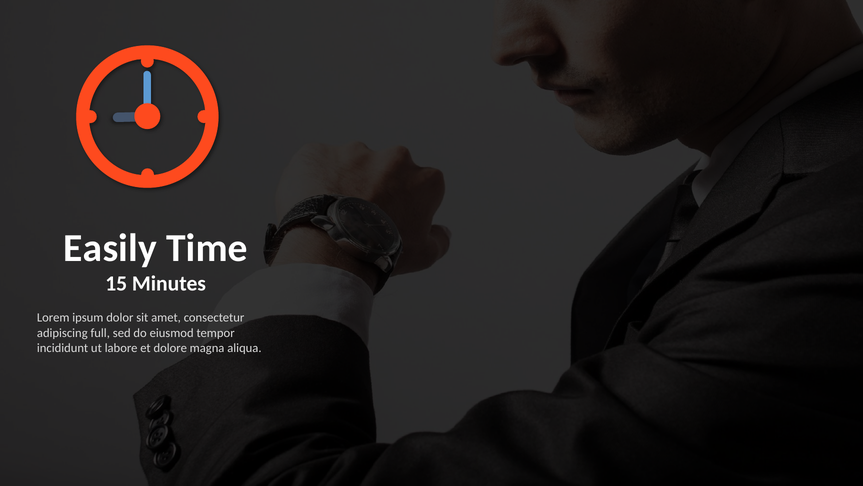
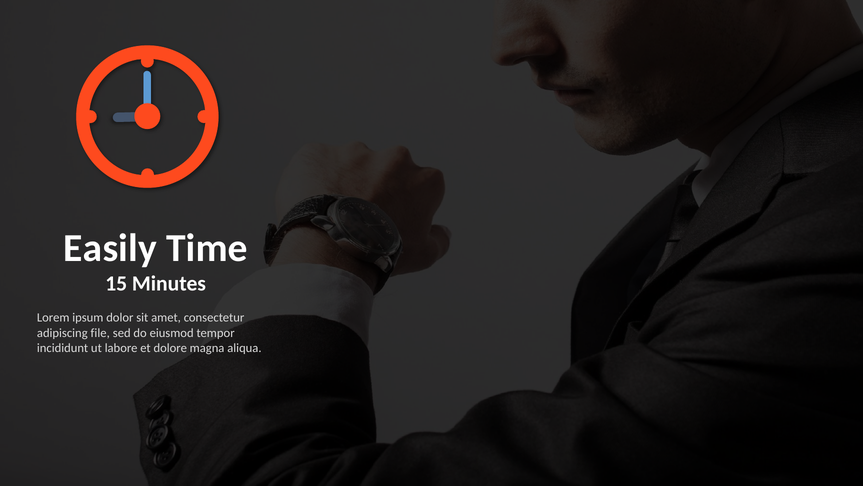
full: full -> file (100, 332)
